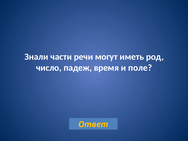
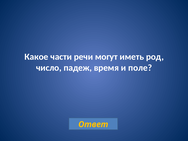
Знали: Знали -> Какое (36, 57)
